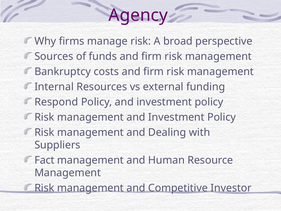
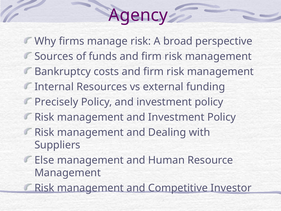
Respond: Respond -> Precisely (56, 102)
Fact: Fact -> Else (44, 160)
